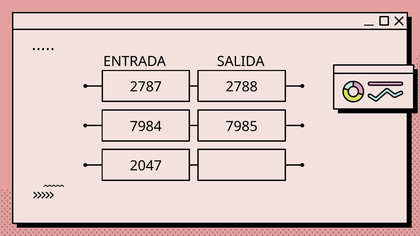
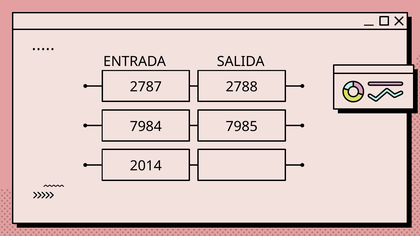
2047: 2047 -> 2014 (146, 166)
